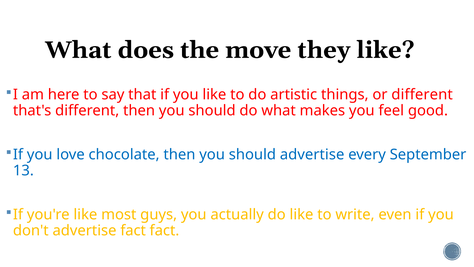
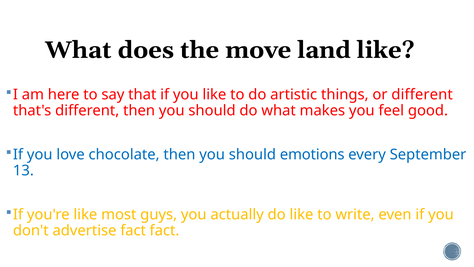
they: they -> land (324, 50)
should advertise: advertise -> emotions (312, 154)
